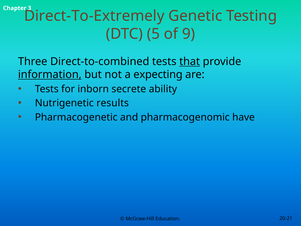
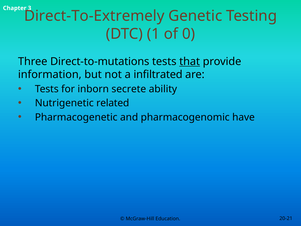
5: 5 -> 1 (153, 34)
9: 9 -> 0 (189, 34)
Direct-to-combined: Direct-to-combined -> Direct-to-mutations (100, 61)
information underline: present -> none (50, 74)
expecting: expecting -> infiltrated (158, 74)
results: results -> related (113, 103)
